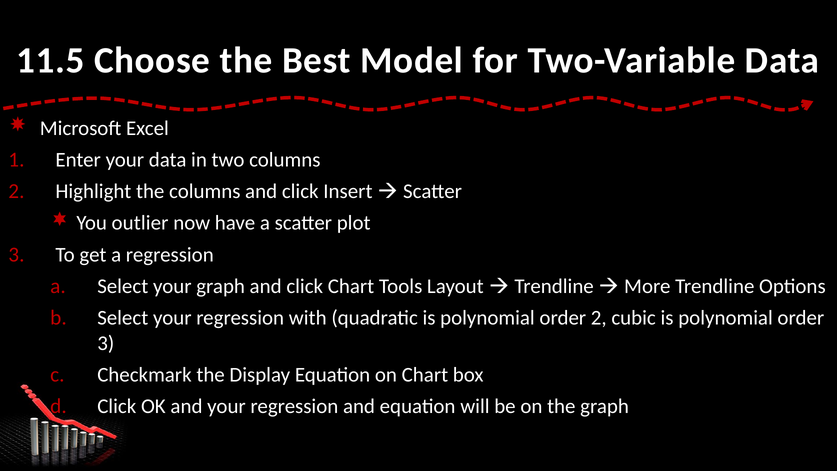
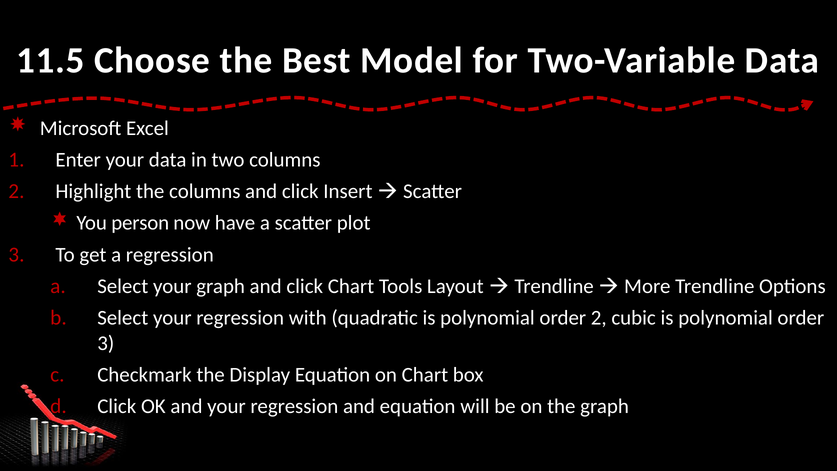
outlier: outlier -> person (140, 223)
